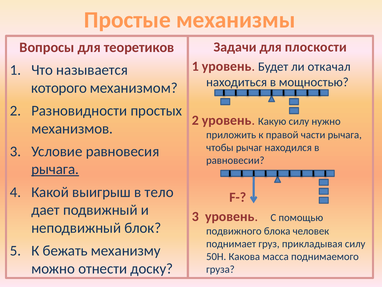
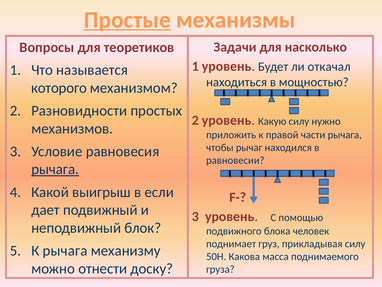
Простые underline: none -> present (127, 20)
плоскости: плоскости -> насколько (316, 47)
тело: тело -> если (159, 192)
К бежать: бежать -> рычага (65, 250)
